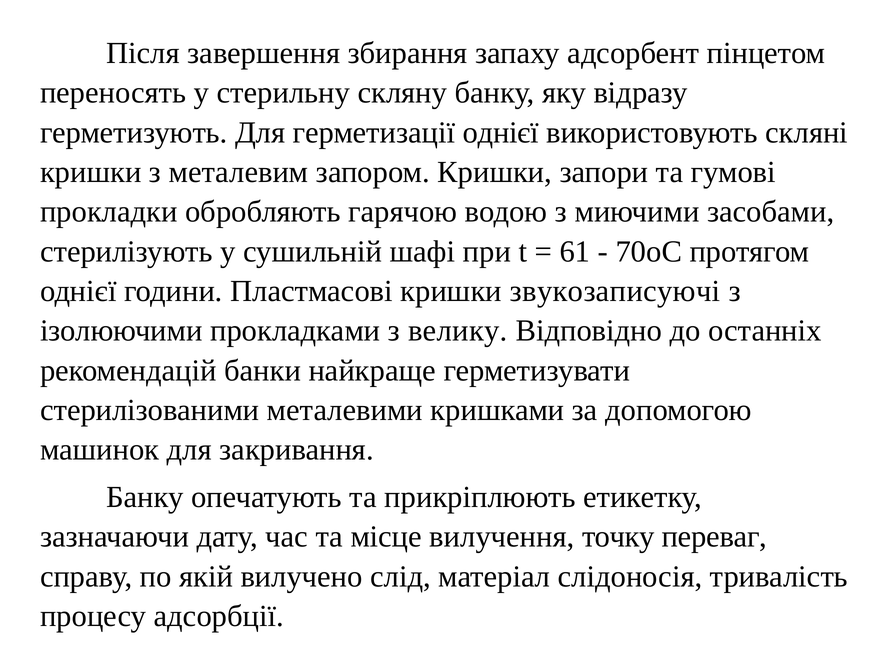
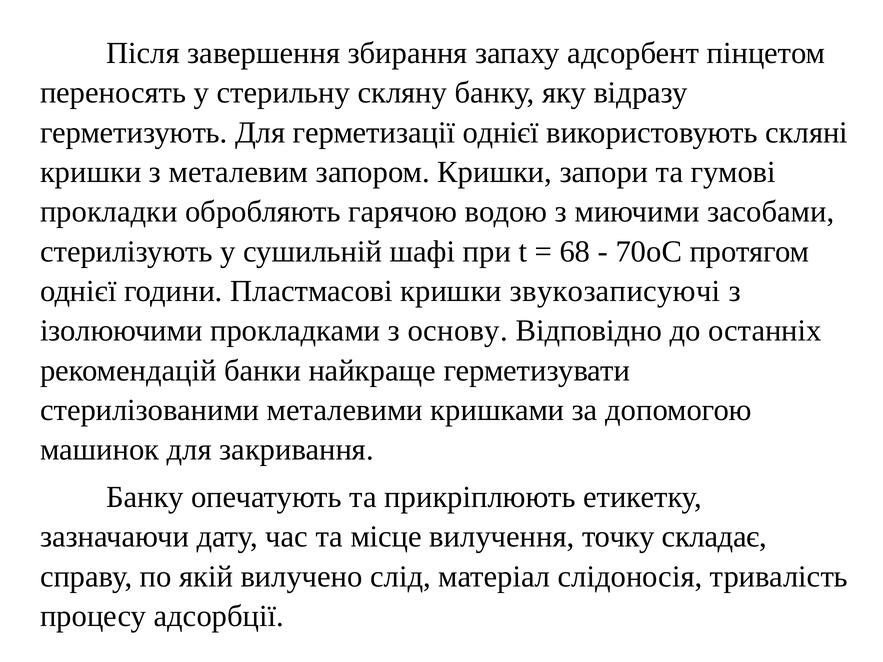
61: 61 -> 68 (575, 252)
велику: велику -> основу (458, 331)
переваг: переваг -> складає (714, 537)
